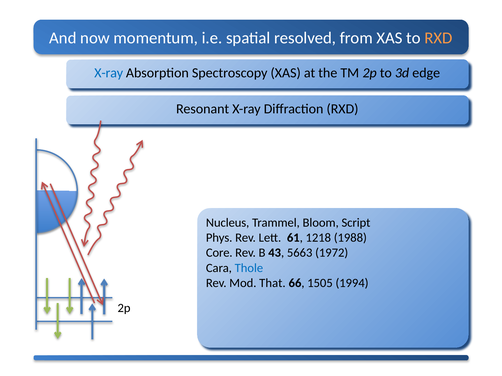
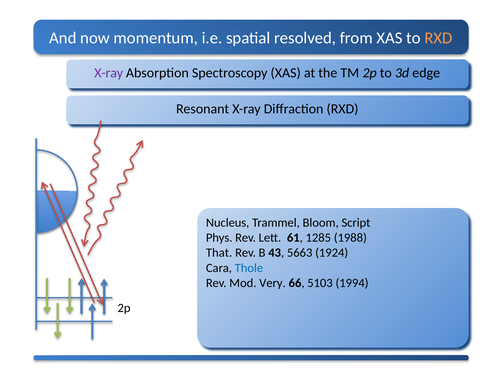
X-ray colour: blue -> purple (109, 73)
1218: 1218 -> 1285 (318, 238)
Core: Core -> That (219, 253)
1972: 1972 -> 1924 (332, 253)
That: That -> Very (272, 283)
1505: 1505 -> 5103 (320, 283)
